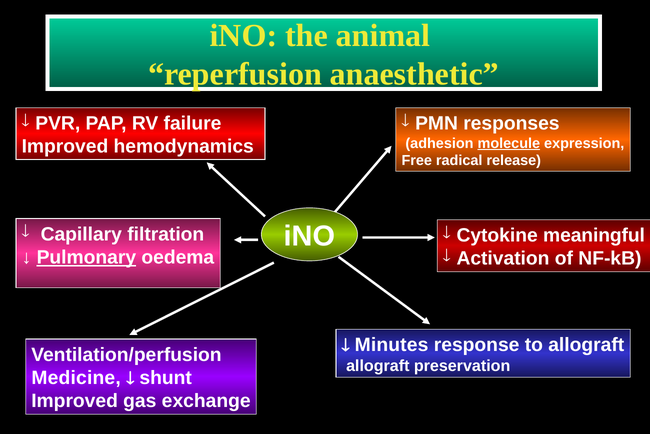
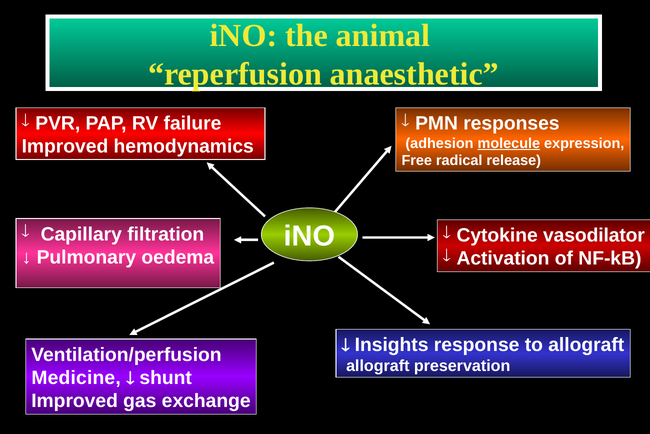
meaningful: meaningful -> vasodilator (594, 235)
Pulmonary underline: present -> none (86, 257)
Minutes: Minutes -> Insights (392, 344)
